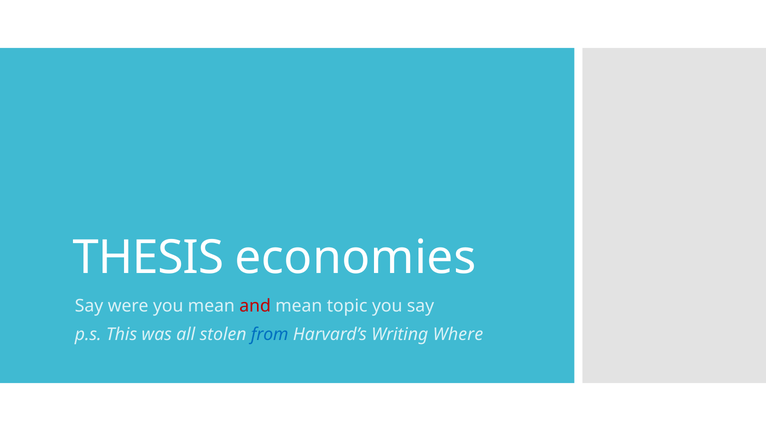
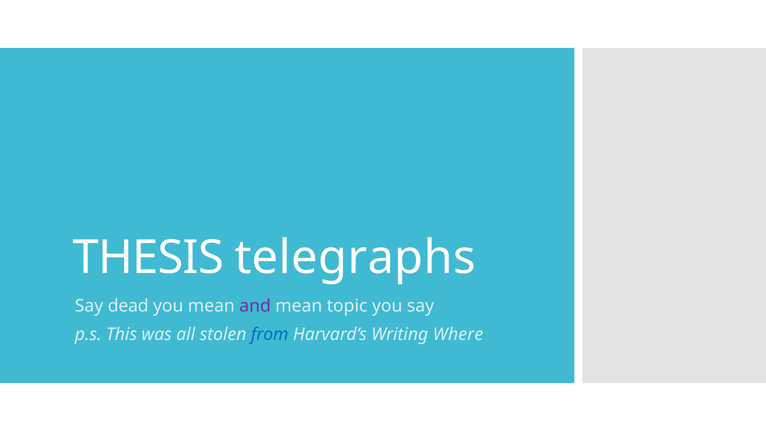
economies: economies -> telegraphs (355, 258)
were: were -> dead (128, 306)
and colour: red -> purple (255, 306)
